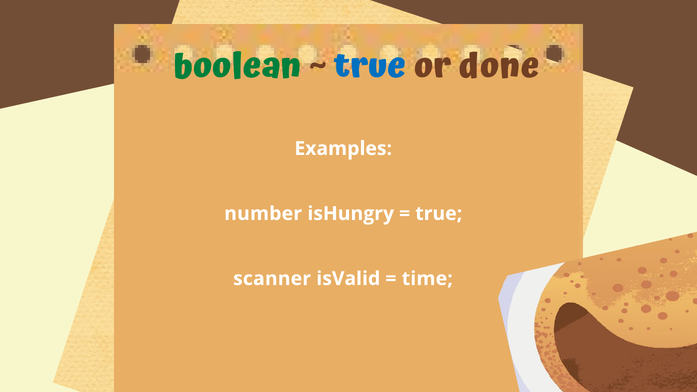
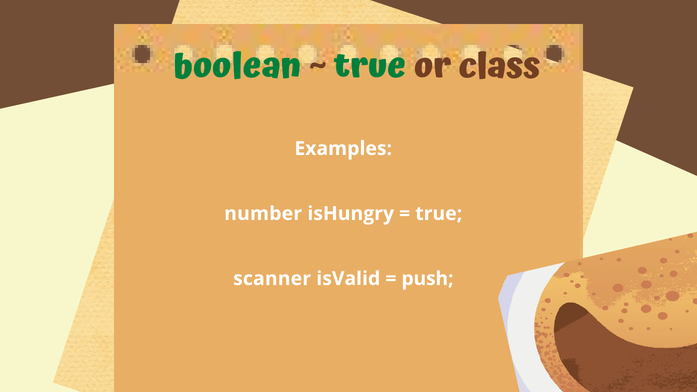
true colour: blue -> green (370, 66)
done: done -> class (500, 66)
time: time -> push (427, 279)
